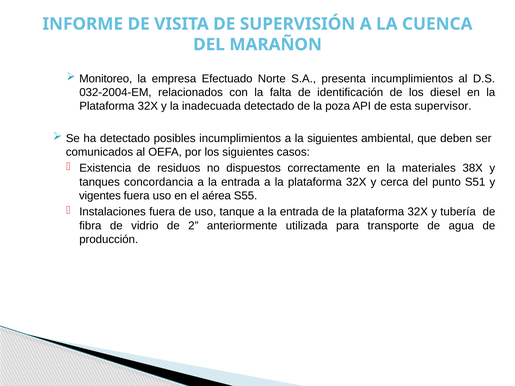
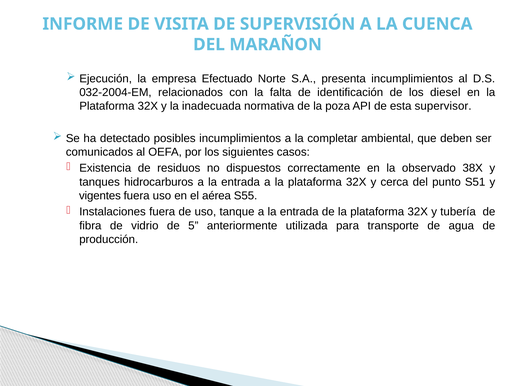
Monitoreo: Monitoreo -> Ejecución (106, 79)
inadecuada detectado: detectado -> normativa (269, 106)
la siguientes: siguientes -> completar (332, 138)
materiales: materiales -> observado (429, 168)
concordancia: concordancia -> hidrocarburos (159, 182)
2: 2 -> 5 (193, 226)
